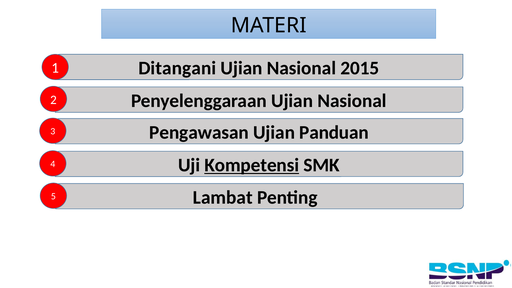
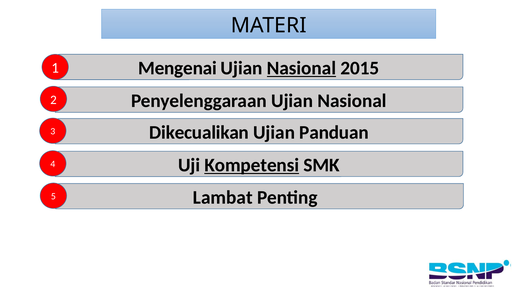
Ditangani: Ditangani -> Mengenai (177, 68)
Nasional underline: none -> present (301, 68)
Pengawasan: Pengawasan -> Dikecualikan (199, 133)
